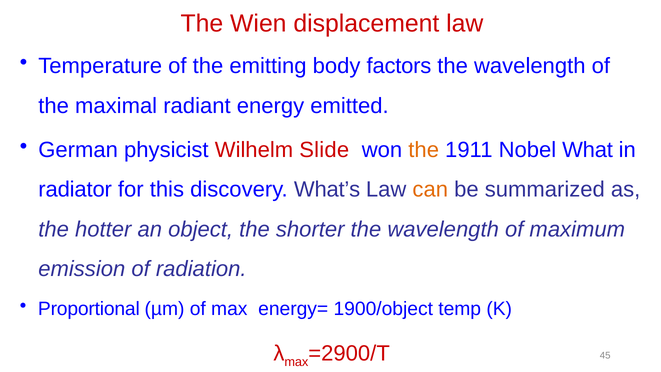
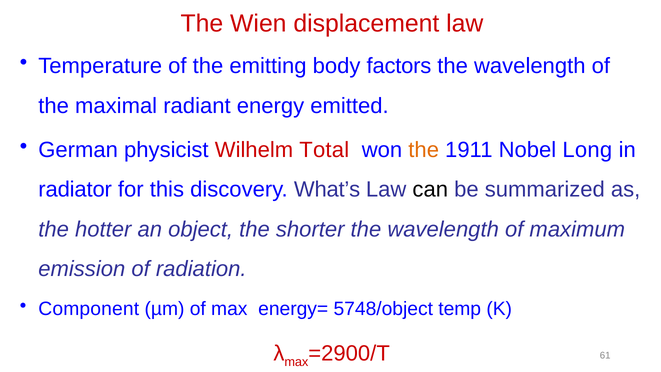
Slide: Slide -> Total (324, 150)
What: What -> Long (587, 150)
can colour: orange -> black (430, 190)
Proportional: Proportional -> Component (89, 309)
1900/object: 1900/object -> 5748/object (383, 309)
45: 45 -> 61 (605, 355)
